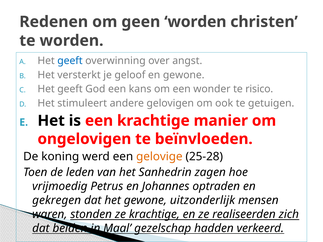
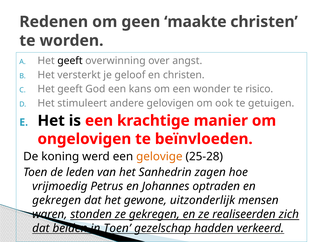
geen worden: worden -> maakte (195, 22)
geeft colour: blue -> black (70, 61)
en gewone: gewone -> christen (184, 75)
ze krachtige: krachtige -> gekregen (154, 215)
in Maal: Maal -> Toen (117, 229)
